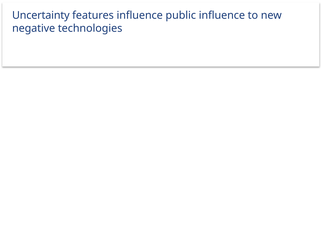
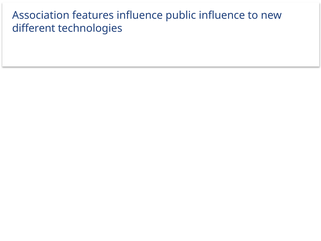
Uncertainty: Uncertainty -> Association (41, 15)
negative: negative -> different (34, 28)
